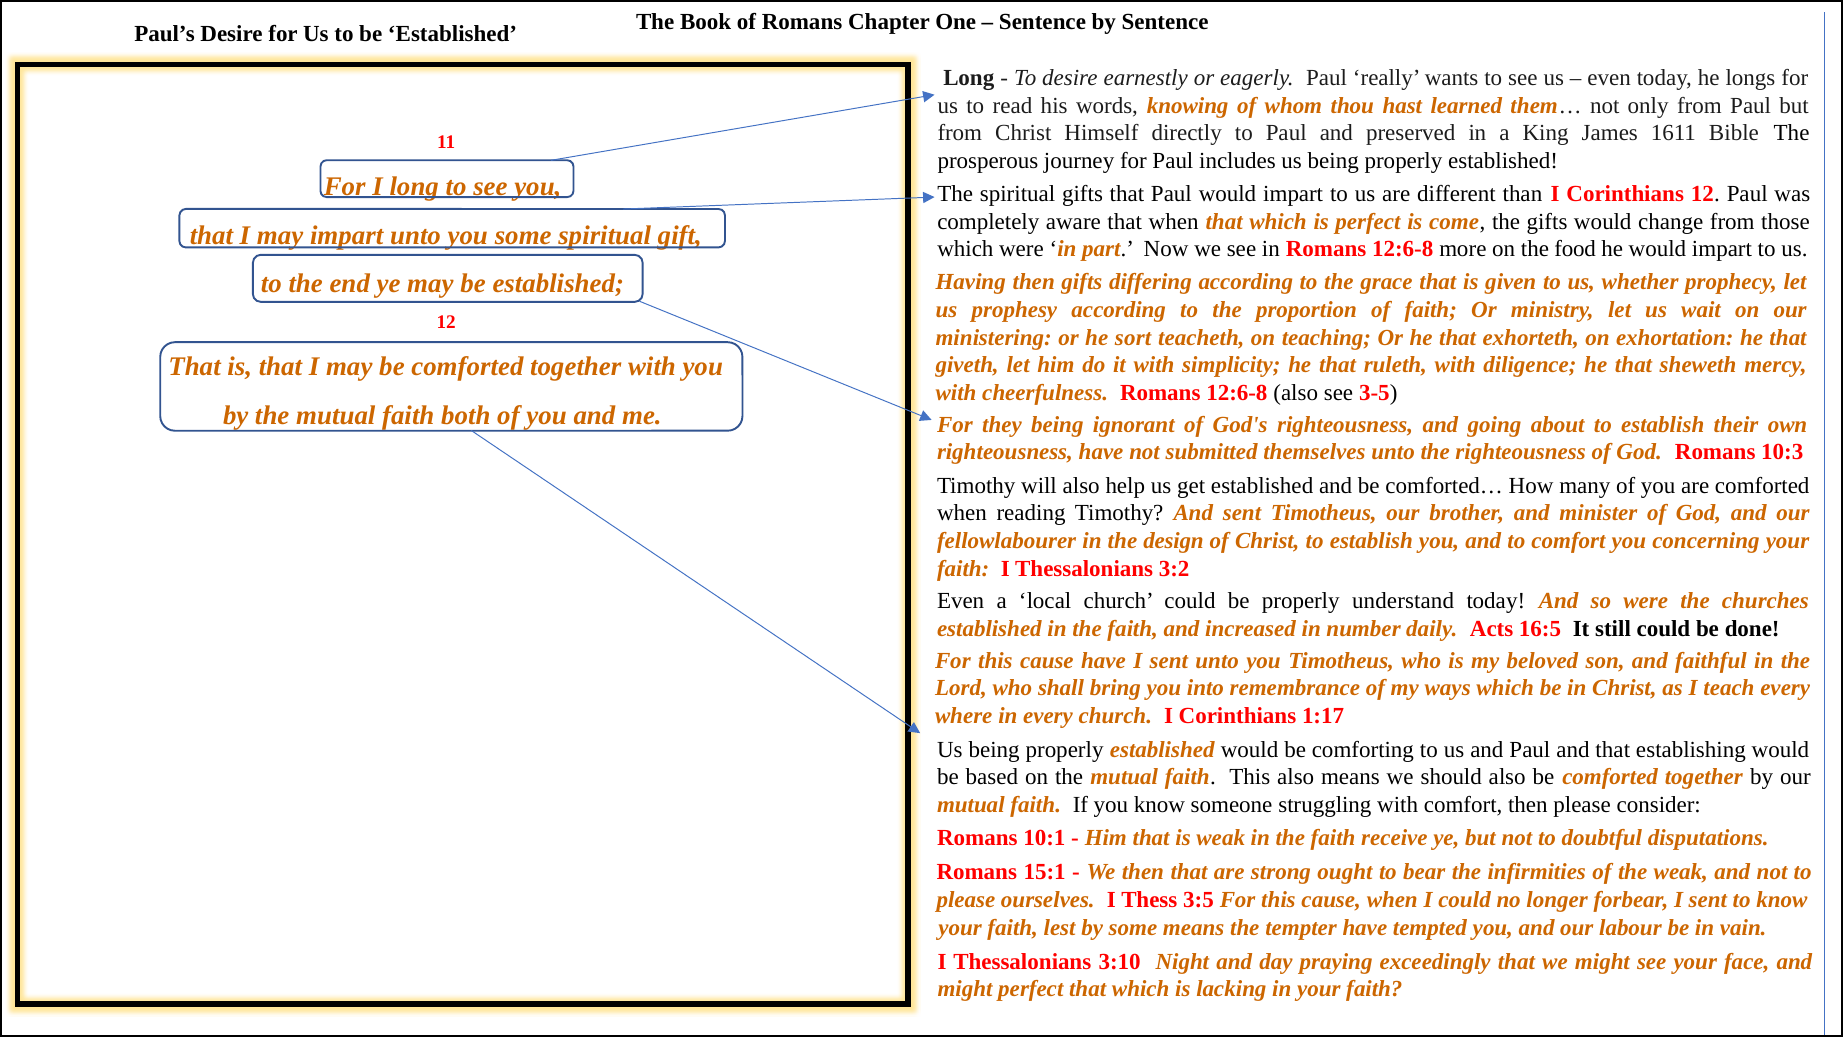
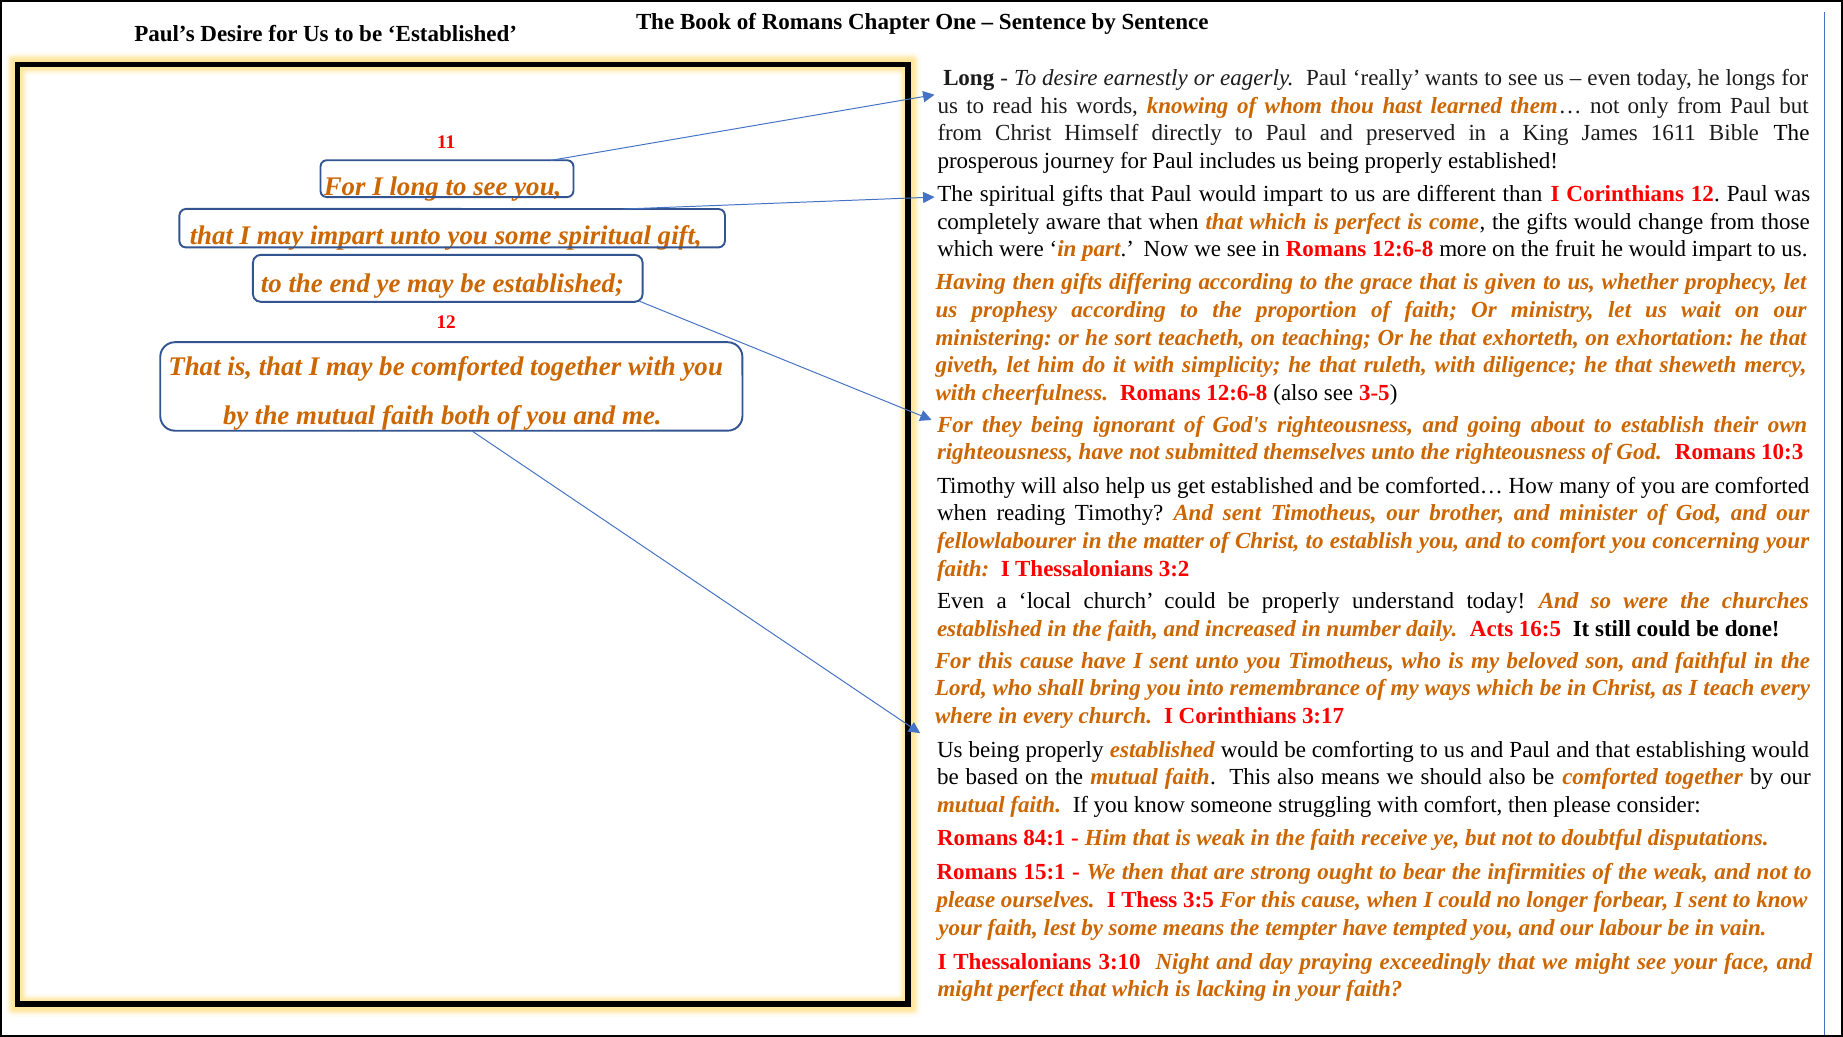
food: food -> fruit (1575, 249)
design: design -> matter (1174, 541)
1:17: 1:17 -> 3:17 (1323, 716)
10:1: 10:1 -> 84:1 (1044, 838)
